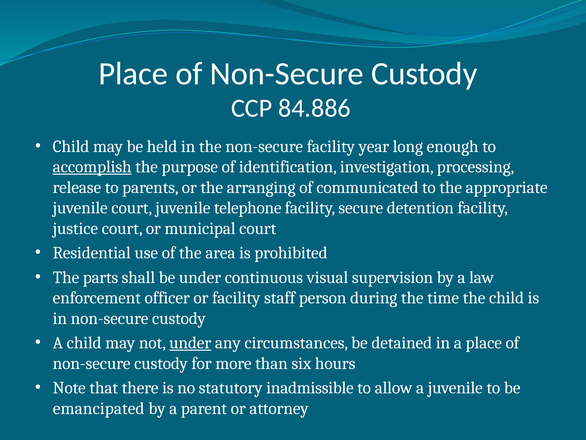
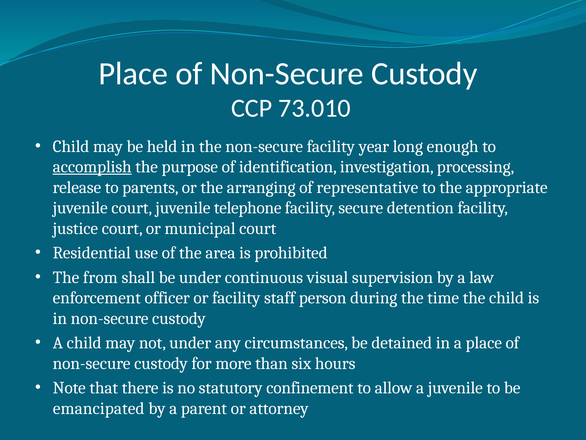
84.886: 84.886 -> 73.010 (315, 108)
communicated: communicated -> representative (367, 187)
parts: parts -> from (100, 277)
under underline: present -> none (190, 343)
inadmissible: inadmissible -> confinement (310, 387)
